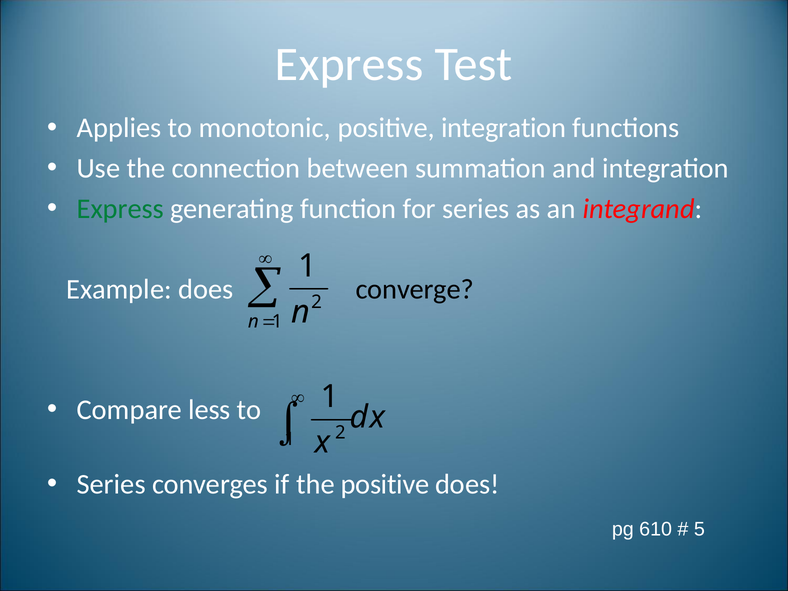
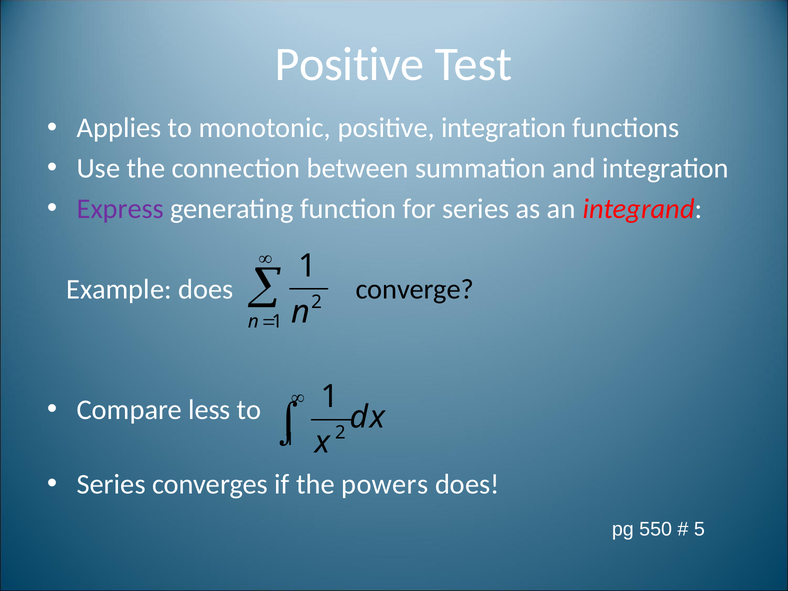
Express: Express -> Positive (350, 64)
Express colour: green -> purple (120, 209)
the positive: positive -> powers (385, 484)
610: 610 -> 550 (656, 529)
